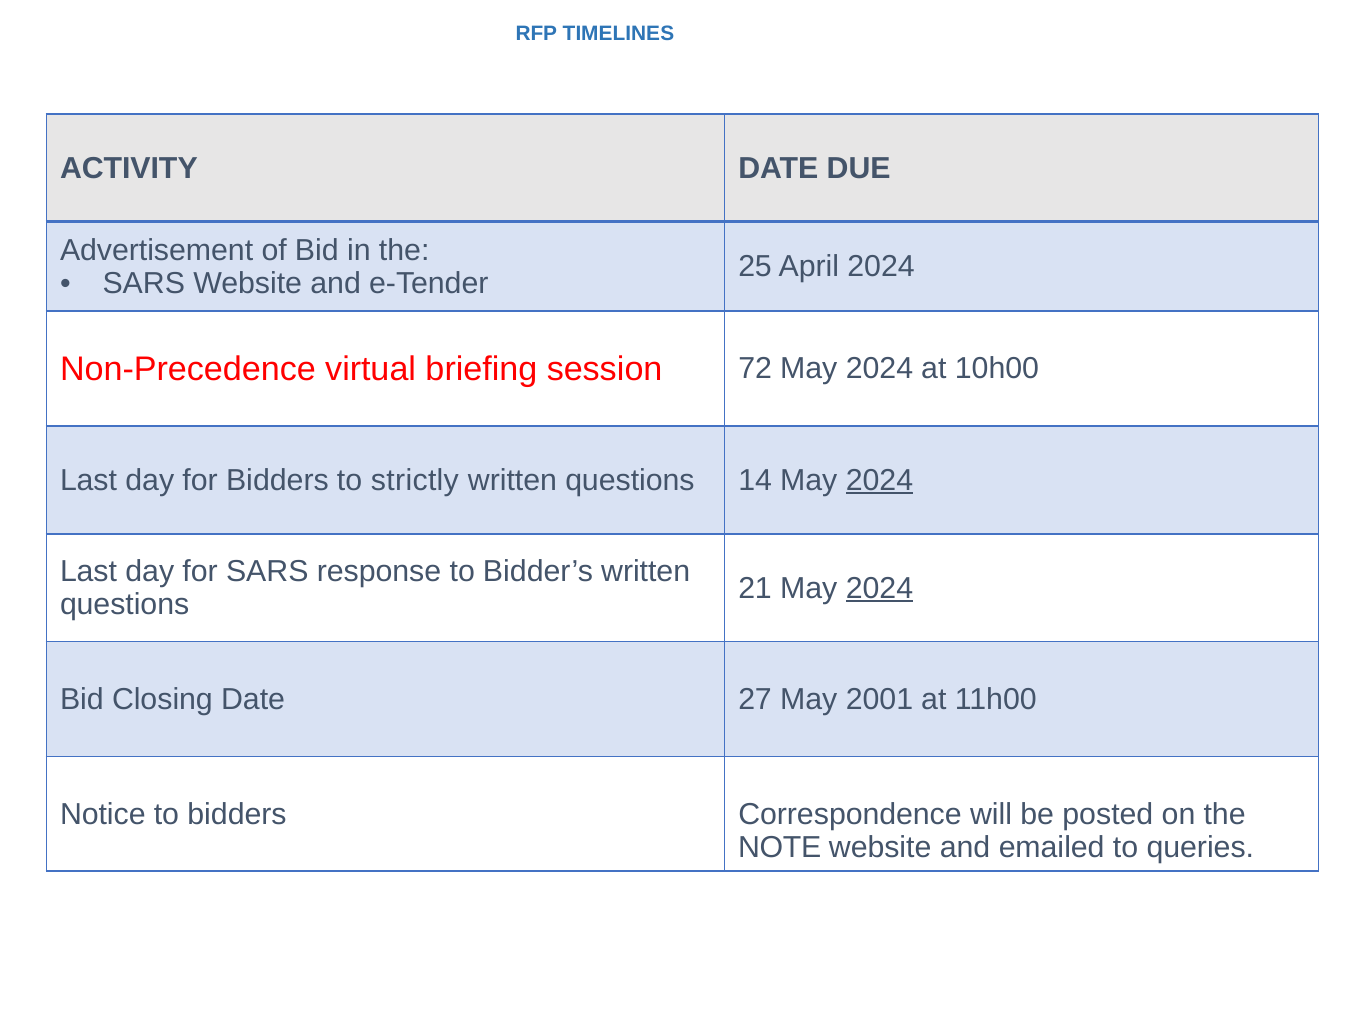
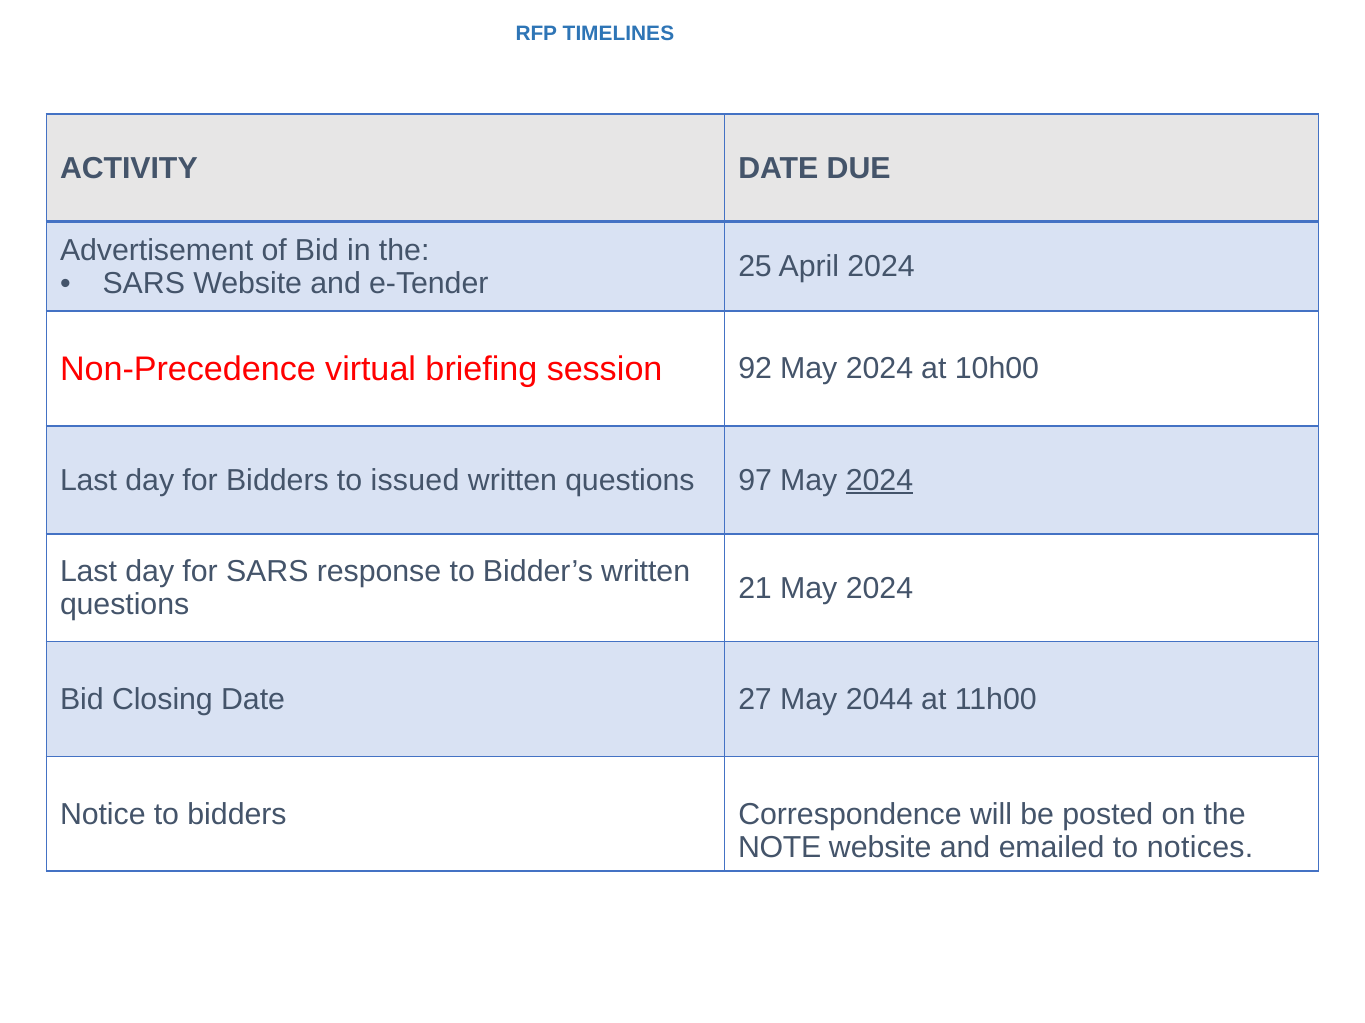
72: 72 -> 92 (755, 369)
strictly: strictly -> issued (415, 481)
14: 14 -> 97 (755, 481)
2024 underline: present -> none (879, 589)
2001: 2001 -> 2044 (879, 700)
queries: queries -> notices (1200, 848)
